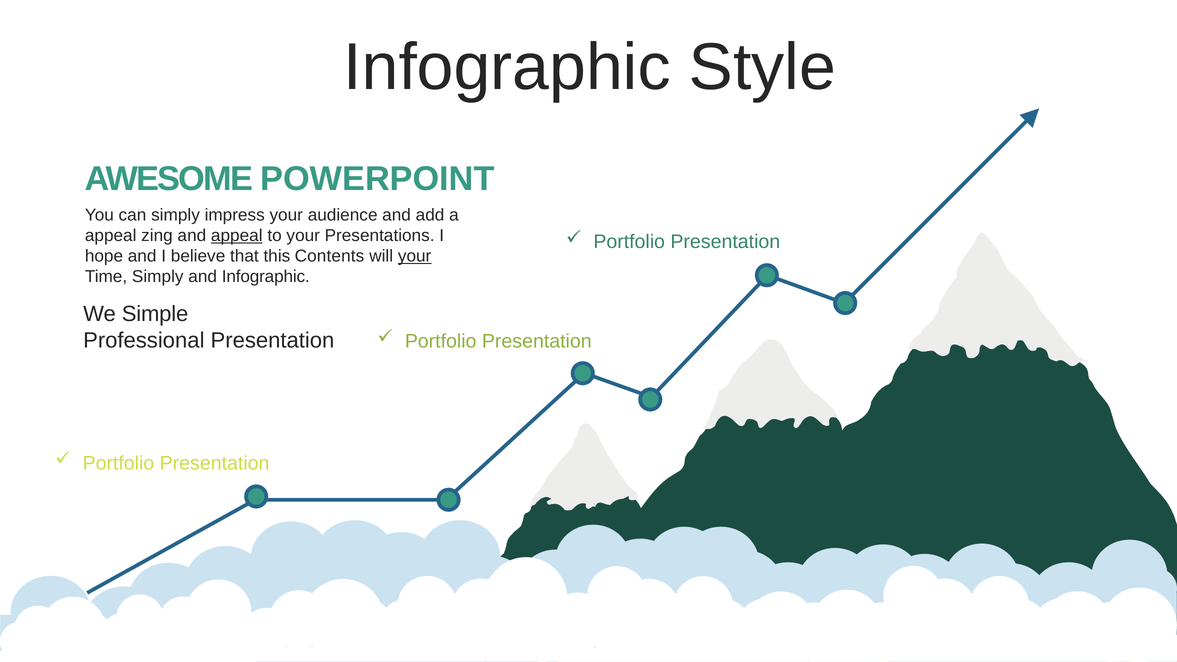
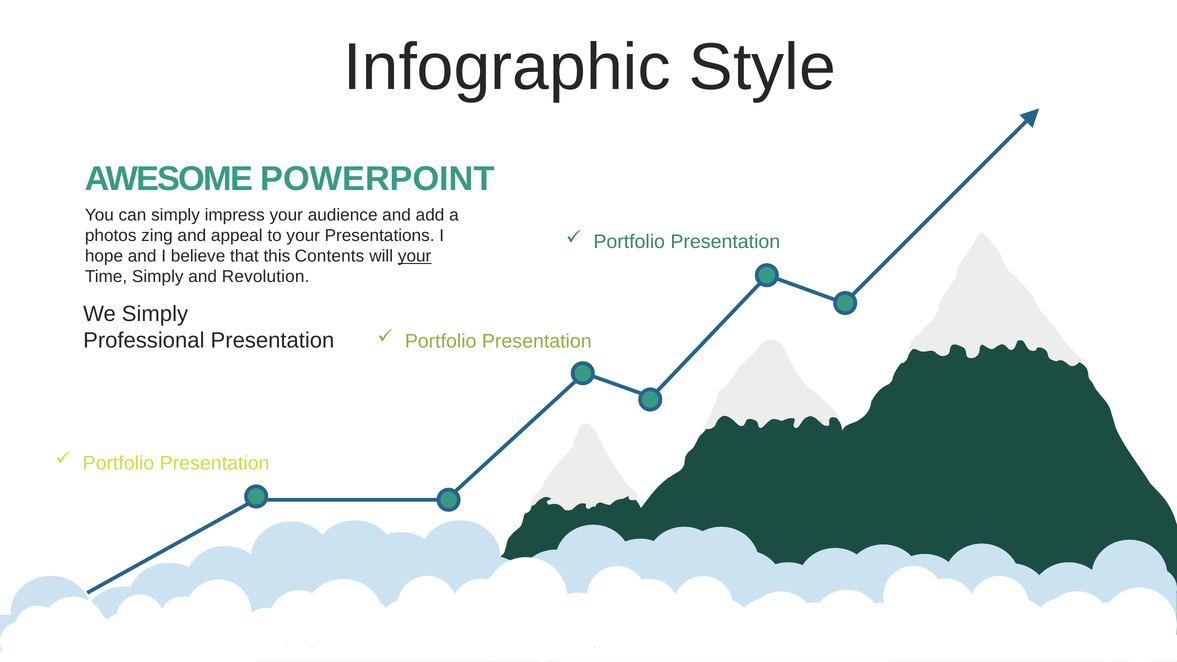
appeal: appeal -> photos (111, 236)
appeal underline: present -> none (237, 236)
and Infographic: Infographic -> Revolution (266, 277)
We Simple: Simple -> Simply (155, 314)
